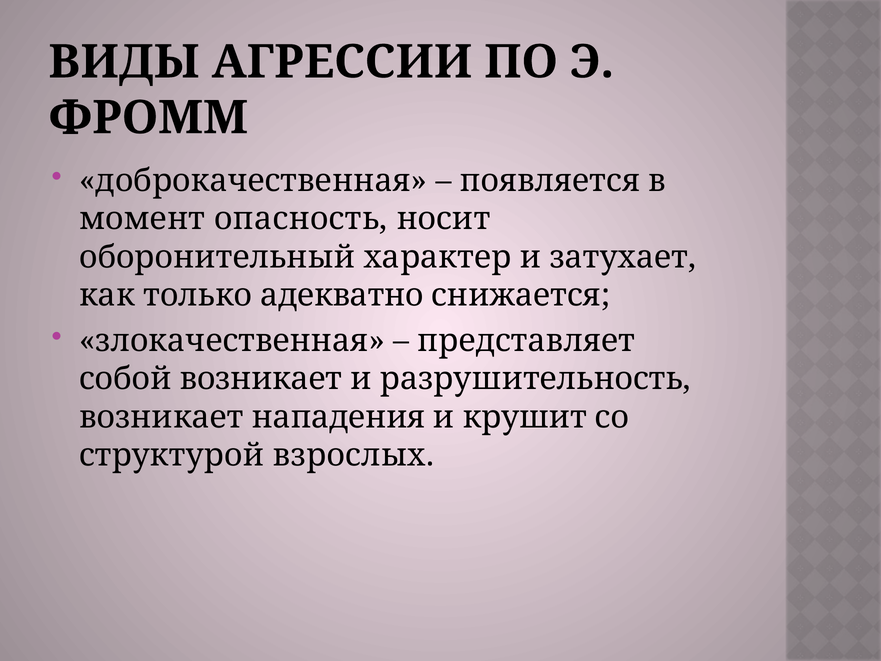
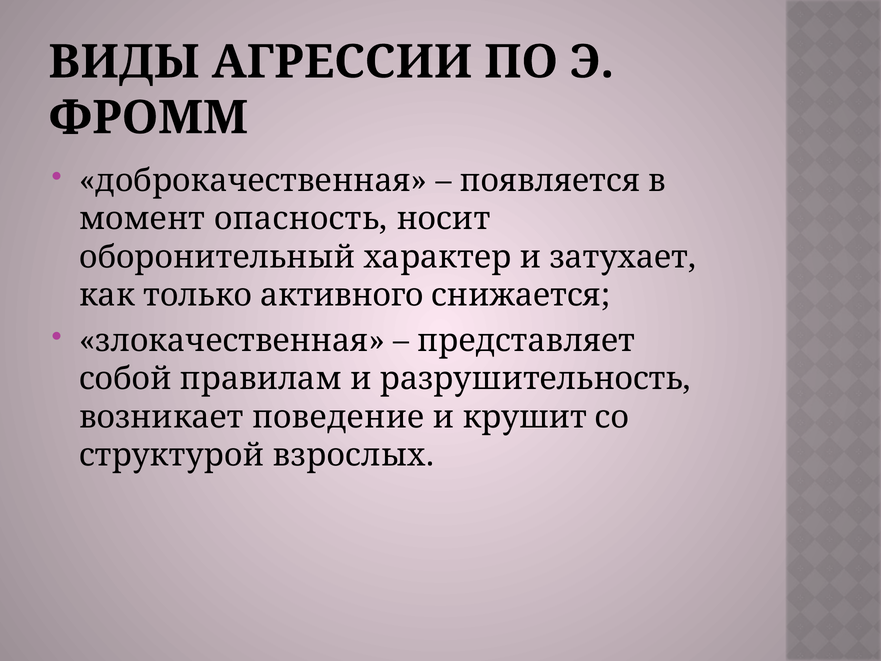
адекватно: адекватно -> активного (342, 295)
собой возникает: возникает -> правилам (261, 379)
нападения: нападения -> поведение (338, 417)
